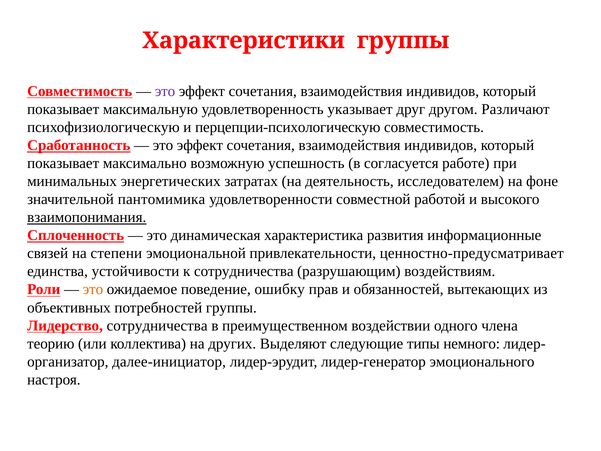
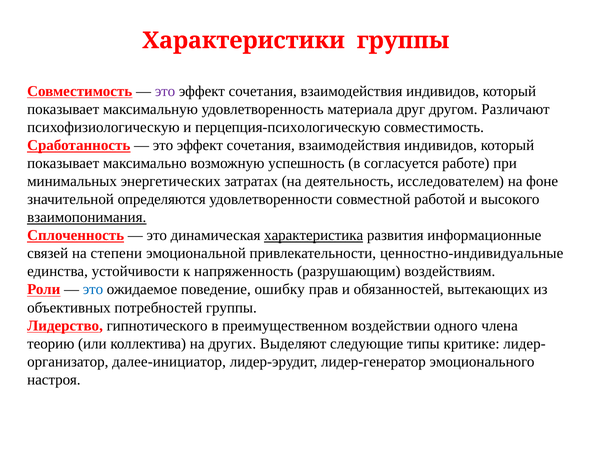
указывает: указывает -> материала (360, 109)
перцепции-психологическую: перцепции-психологическую -> перцепция-психологическую (288, 127)
пантомимика: пантомимика -> определяются (162, 199)
характеристика underline: none -> present (314, 235)
ценностно-предусматривает: ценностно-предусматривает -> ценностно-индивидуальные (472, 253)
к сотрудничества: сотрудничества -> напряженность (244, 271)
это colour: orange -> blue (93, 289)
Лидерство сотрудничества: сотрудничества -> гипнотического (157, 325)
немного: немного -> критике (472, 343)
